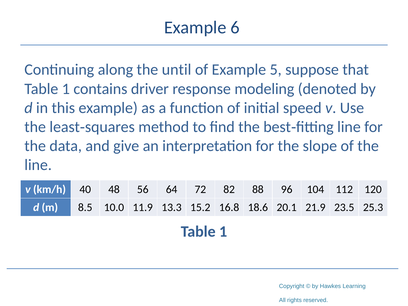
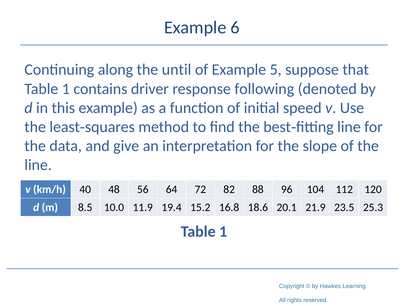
modeling: modeling -> following (264, 89)
13.3: 13.3 -> 19.4 (172, 207)
